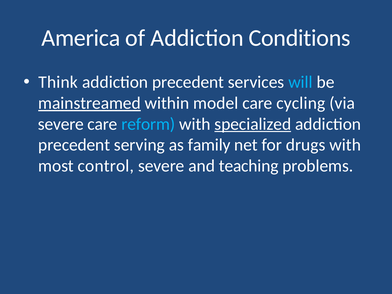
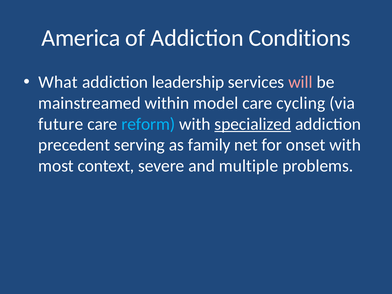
Think: Think -> What (58, 82)
precedent: precedent -> leadership (188, 82)
will colour: light blue -> pink (300, 82)
mainstreamed underline: present -> none (90, 103)
severe: severe -> future (61, 124)
drugs: drugs -> onset (306, 145)
control: control -> context (106, 166)
teaching: teaching -> multiple (249, 166)
